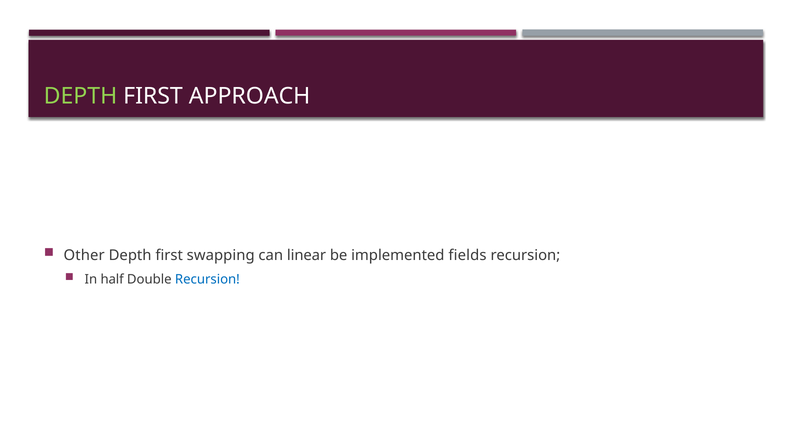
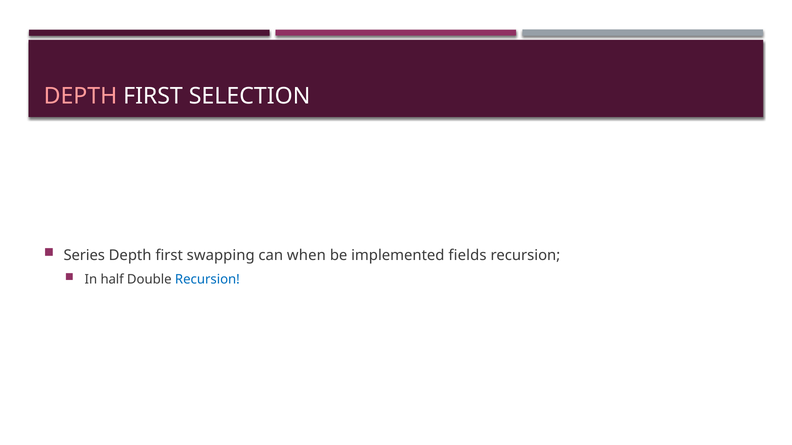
DEPTH colour: light green -> pink (80, 96)
APPROACH: APPROACH -> SELECTION (250, 96)
Other: Other -> Series (84, 255)
linear: linear -> when (306, 255)
